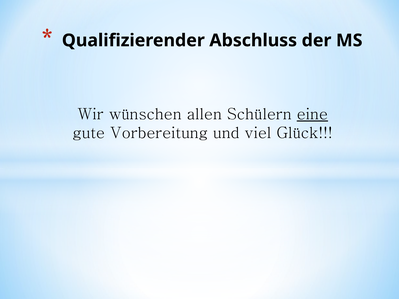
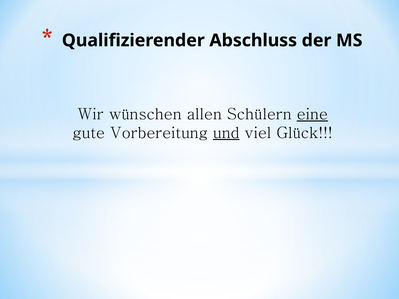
und underline: none -> present (226, 133)
